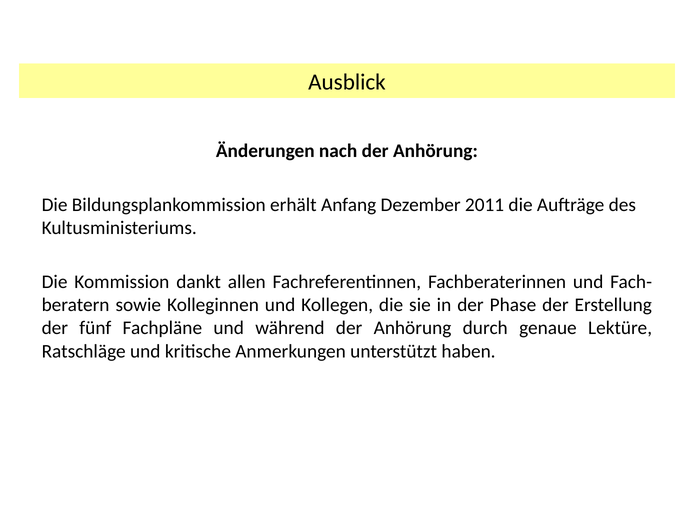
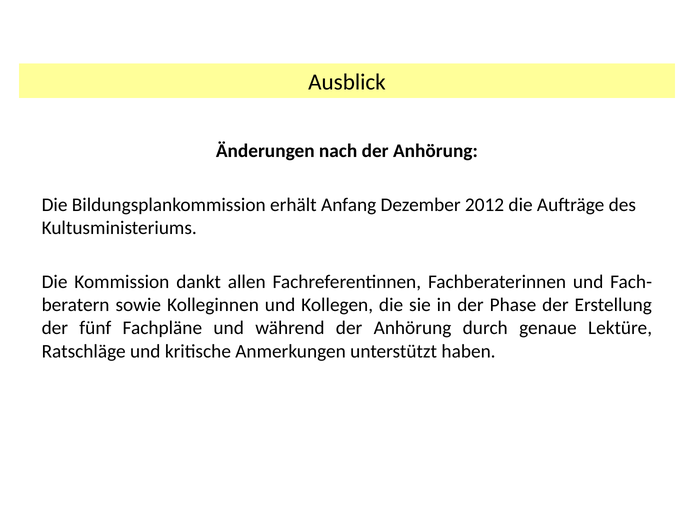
2011: 2011 -> 2012 (485, 205)
